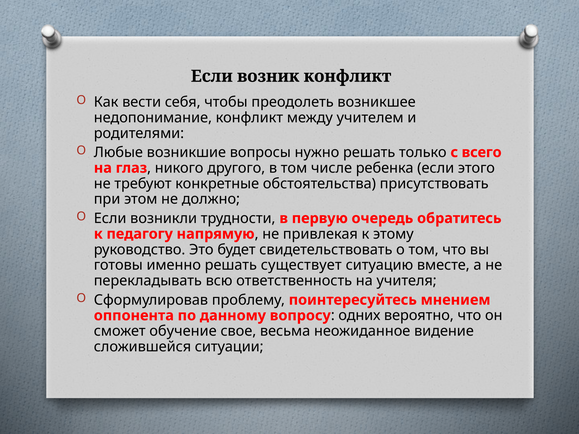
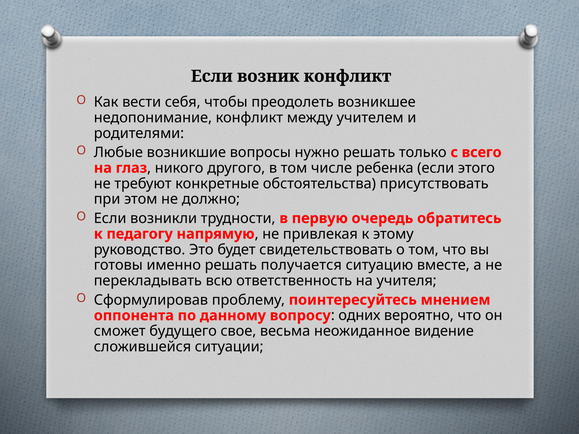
существует: существует -> получается (301, 265)
обучение: обучение -> будущего (183, 331)
